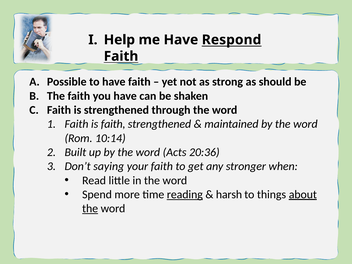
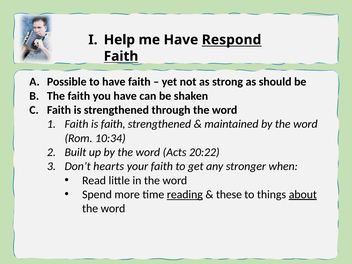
10:14: 10:14 -> 10:34 (110, 138)
20:36: 20:36 -> 20:22 (204, 152)
saying: saying -> hearts (109, 166)
harsh: harsh -> these (229, 194)
the underline: present -> none (90, 209)
